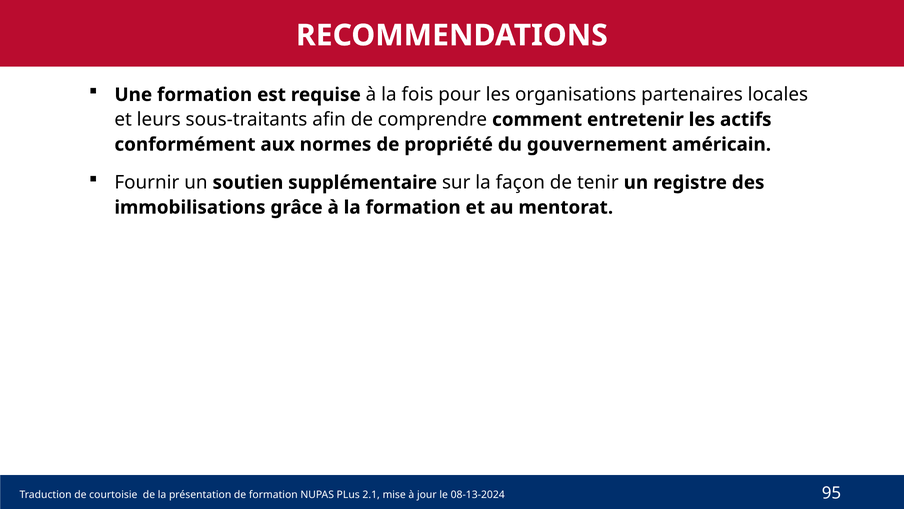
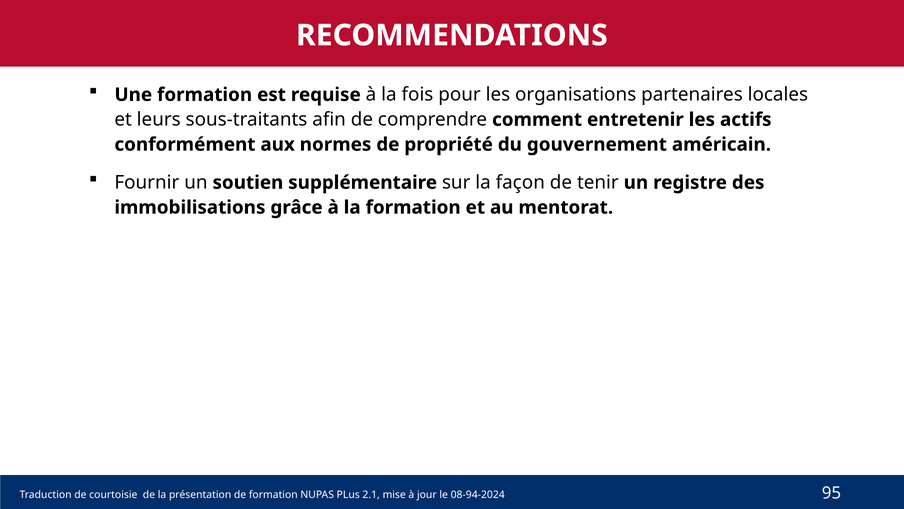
08-13-2024: 08-13-2024 -> 08-94-2024 (478, 494)
